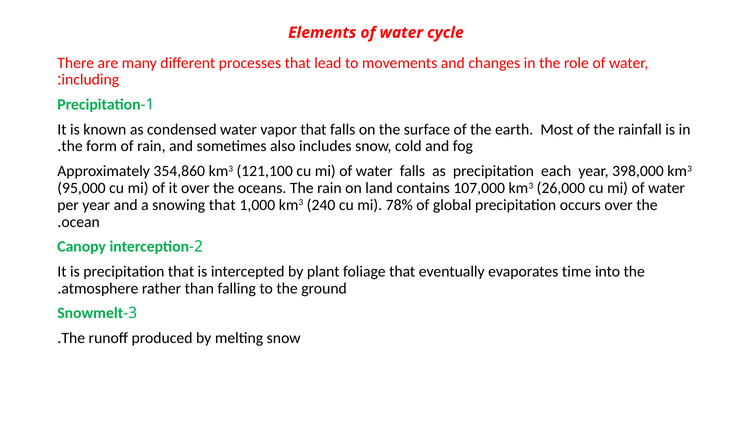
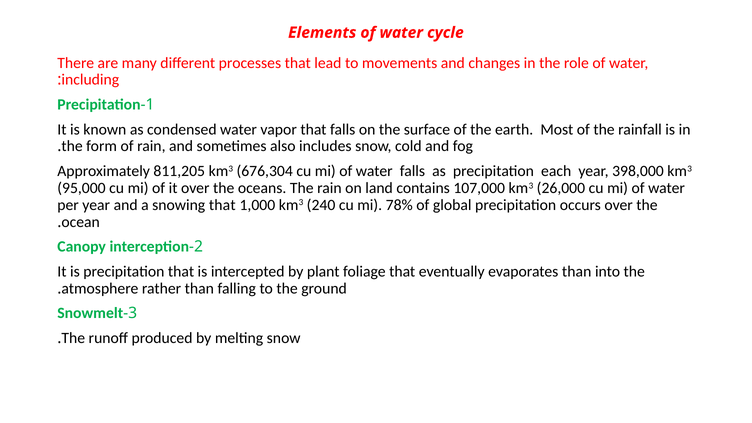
354,860: 354,860 -> 811,205 (179, 171)
121,100: 121,100 -> 676,304 (265, 171)
evaporates time: time -> than (577, 271)
